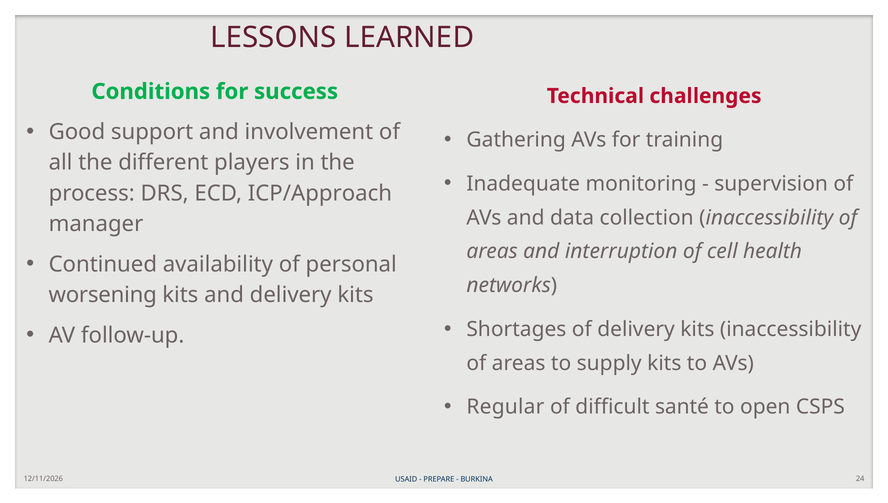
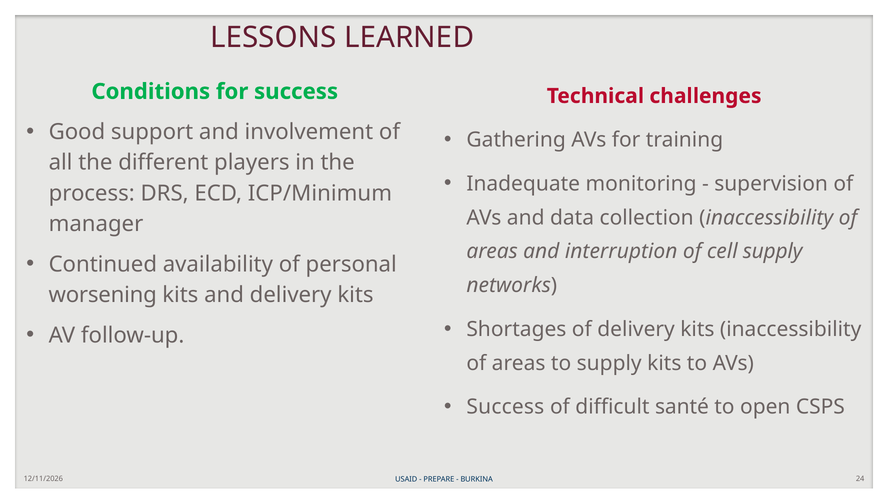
ICP/Approach: ICP/Approach -> ICP/Minimum (320, 193)
cell health: health -> supply (773, 252)
Regular: Regular -> Success (505, 407)
